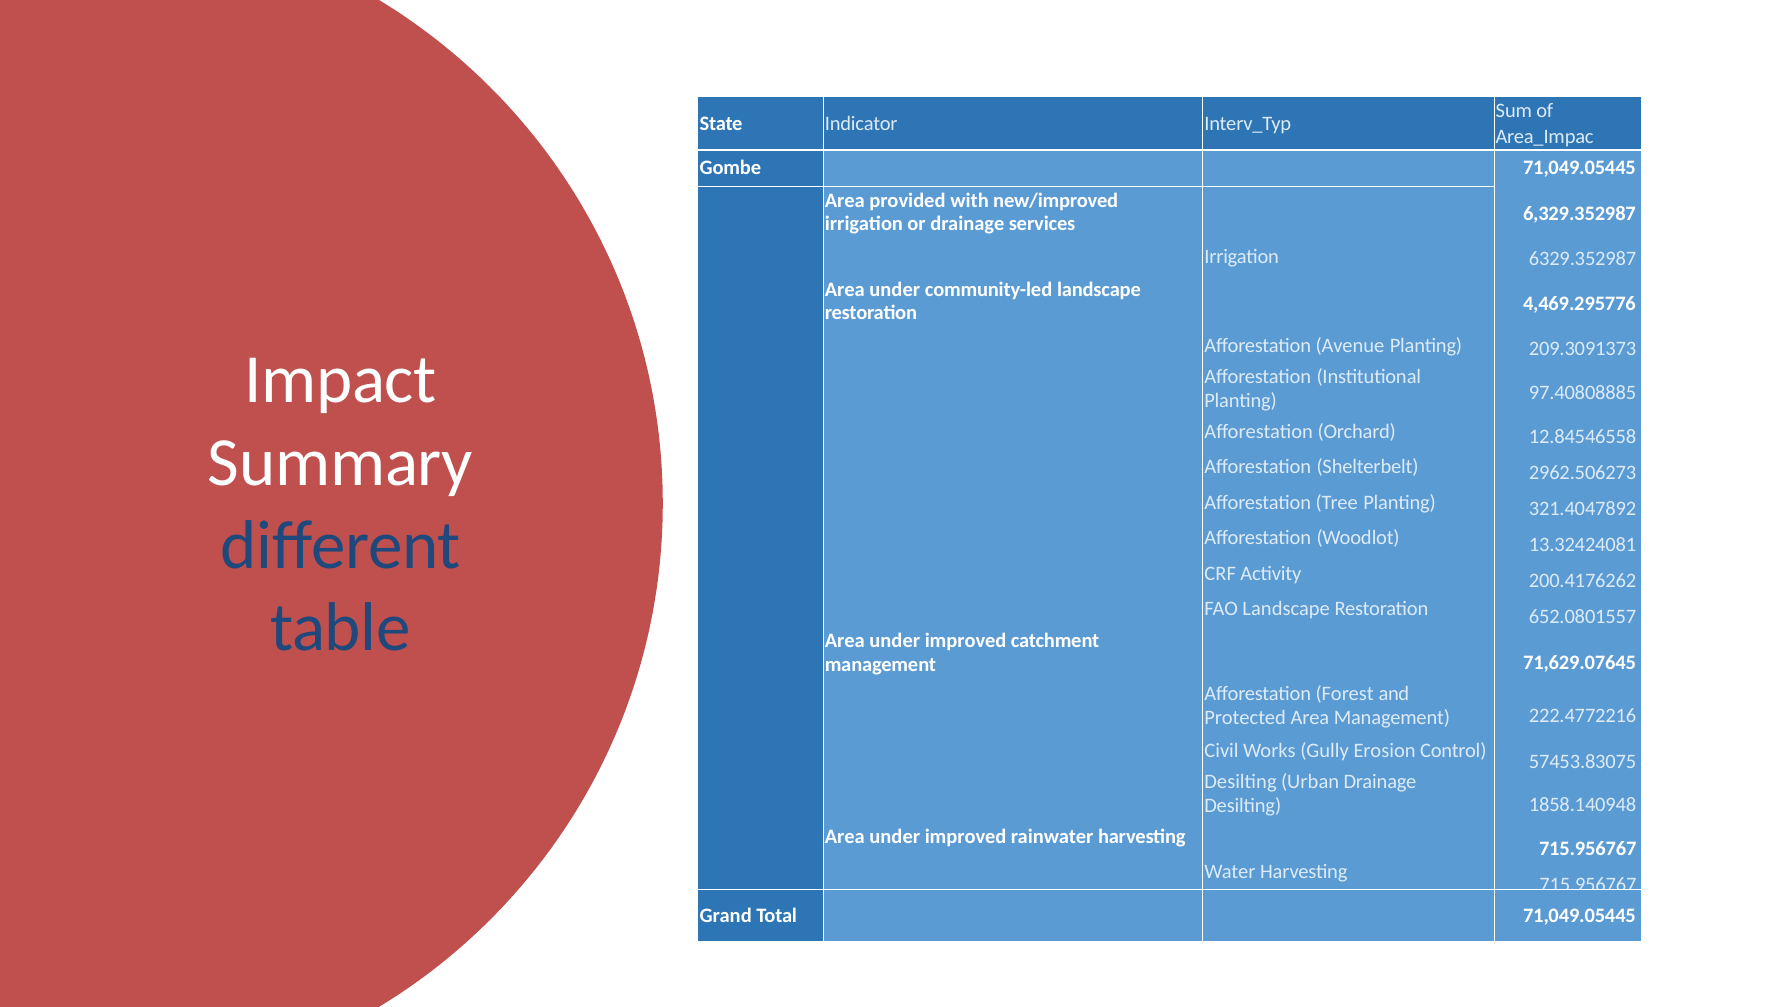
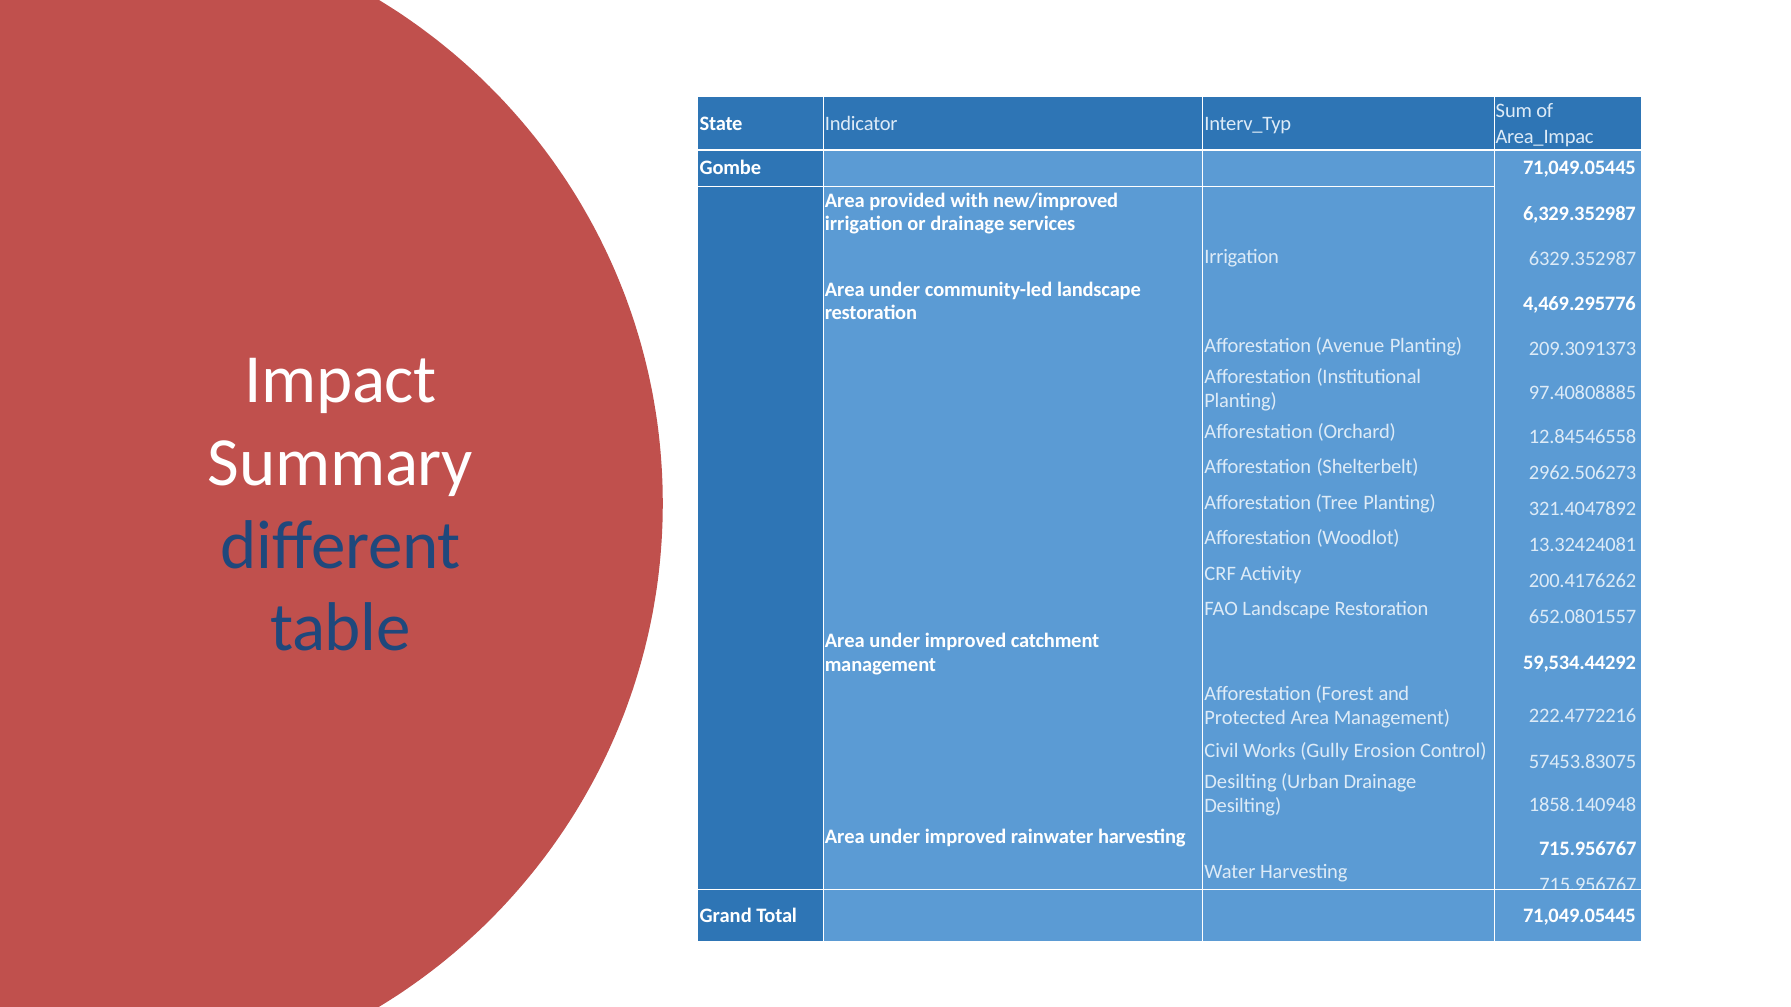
71,629.07645: 71,629.07645 -> 59,534.44292 (1579, 663)
